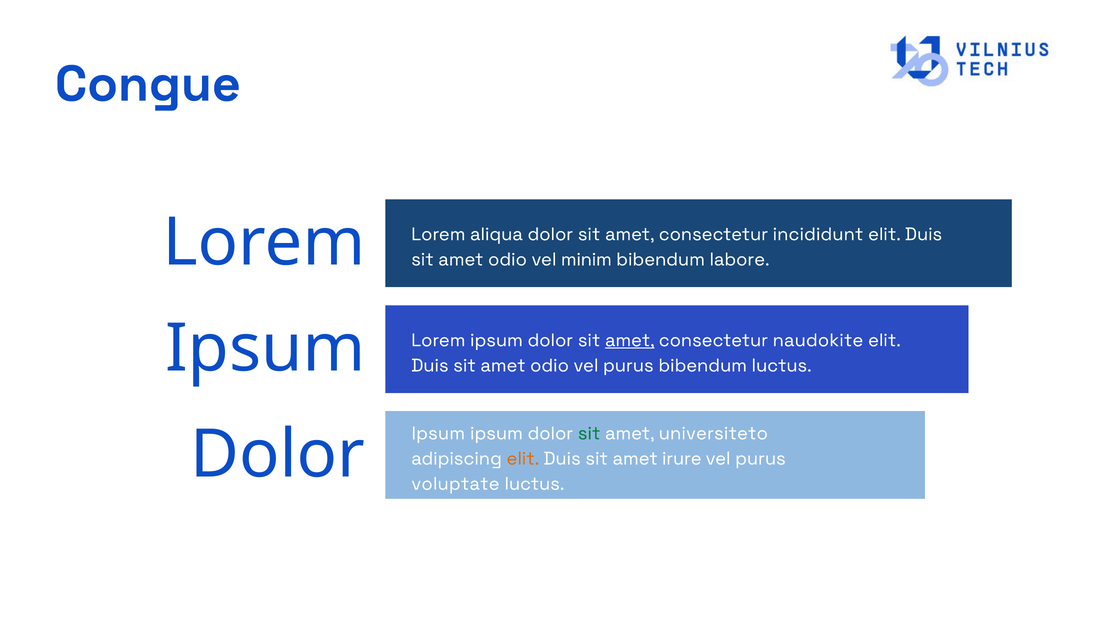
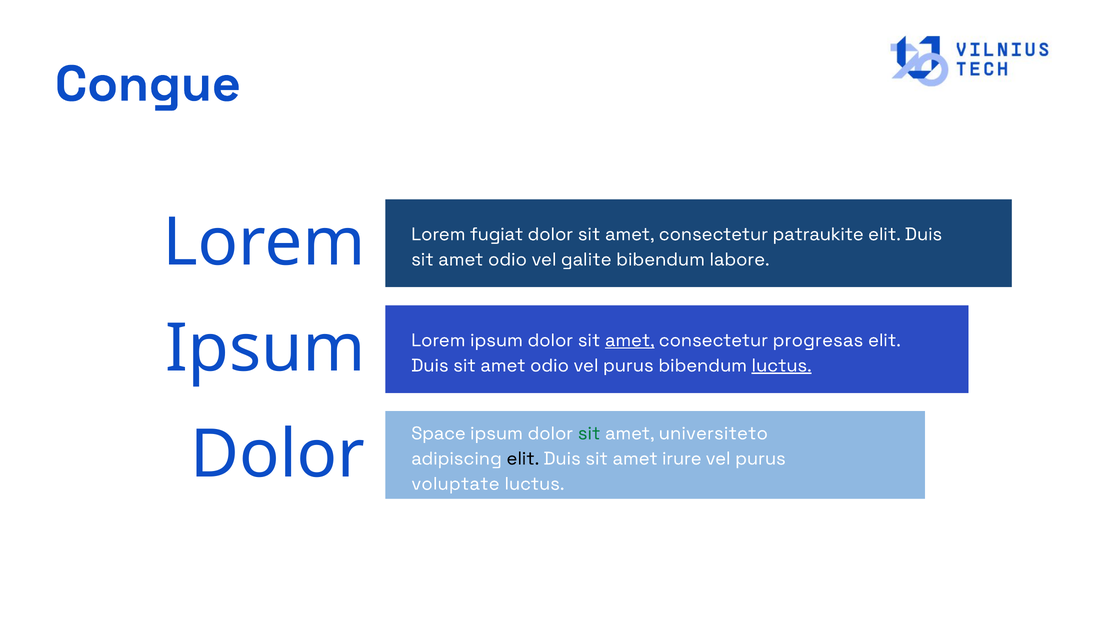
aliqua: aliqua -> fugiat (497, 234)
incididunt: incididunt -> patraukite (818, 234)
minim: minim -> galite (586, 259)
naudokite: naudokite -> progresas (818, 340)
luctus underline: none -> present (782, 365)
Ipsum: Ipsum -> Space (438, 433)
elit colour: orange -> black (523, 459)
